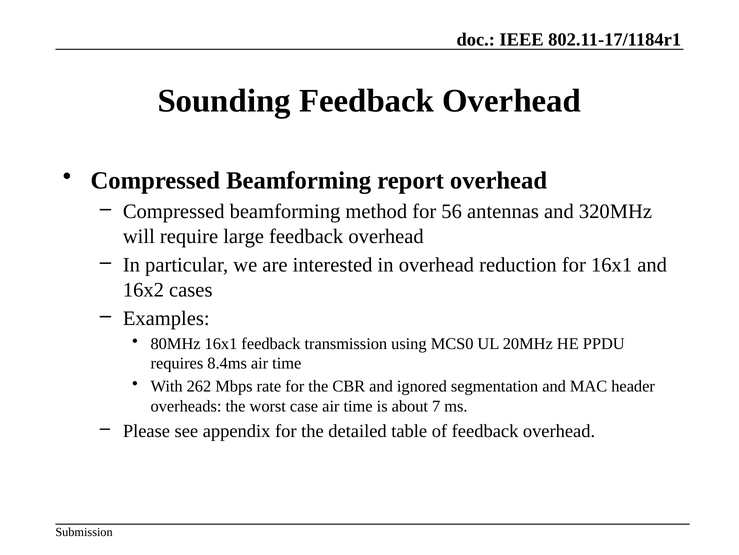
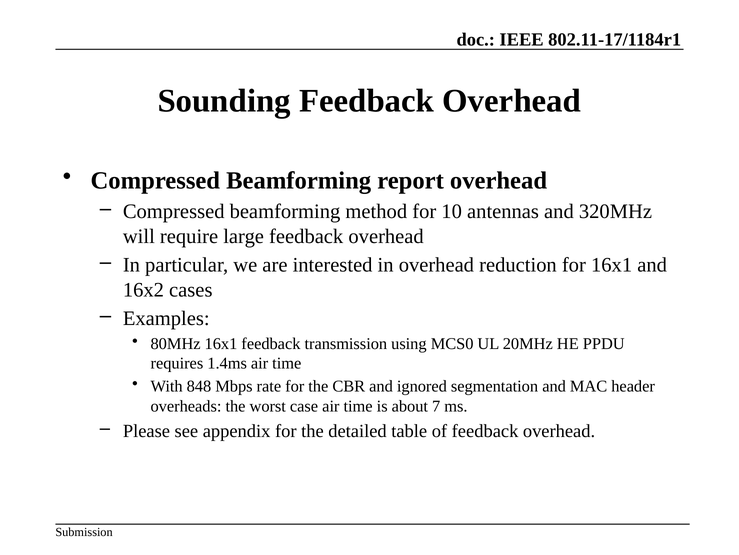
56: 56 -> 10 (452, 211)
8.4ms: 8.4ms -> 1.4ms (227, 363)
262: 262 -> 848 (199, 386)
